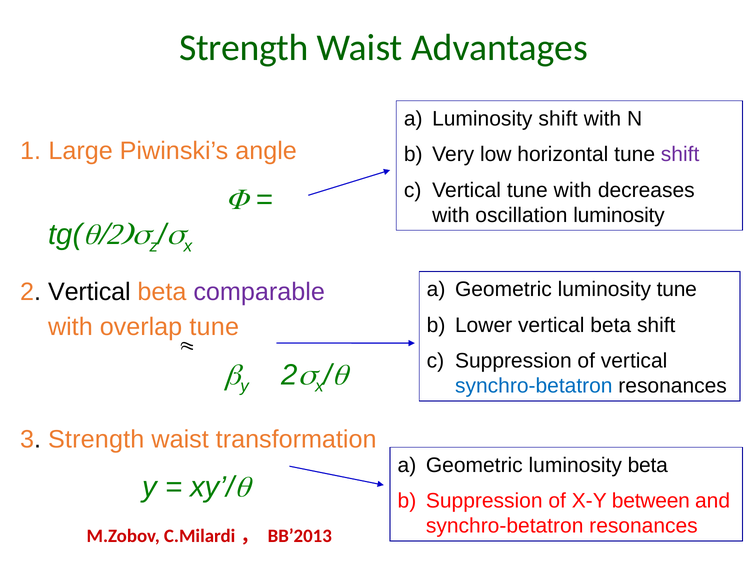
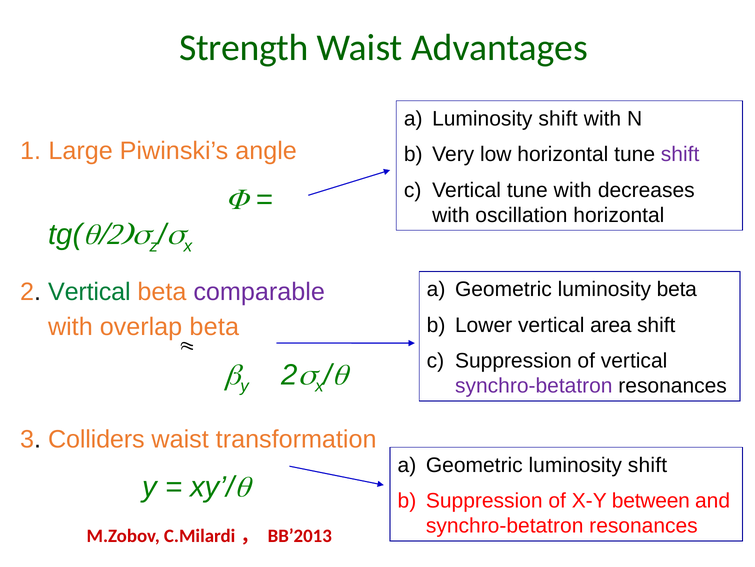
oscillation luminosity: luminosity -> horizontal (619, 215)
luminosity tune: tune -> beta (677, 289)
Vertical colour: black -> green (89, 291)
Lower vertical beta: beta -> area (611, 325)
overlap tune: tune -> beta (214, 327)
synchro-betatron colour: blue -> purple (534, 386)
3 Strength: Strength -> Colliders (96, 439)
Geometric luminosity beta: beta -> shift (648, 465)
